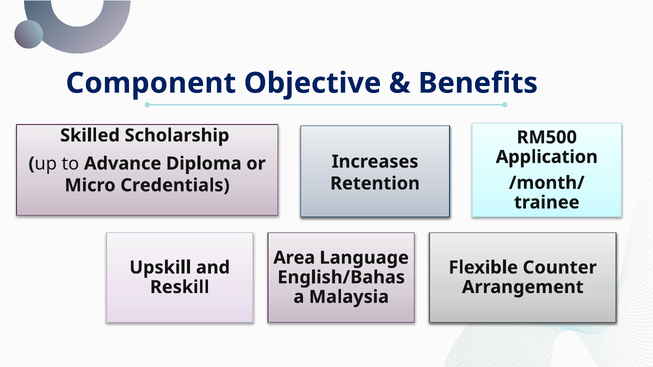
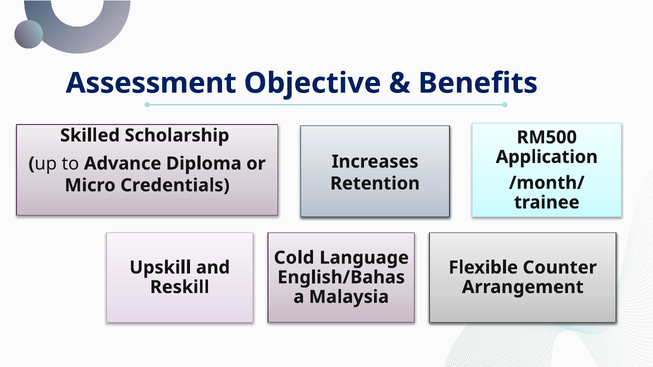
Component: Component -> Assessment (151, 83)
Area: Area -> Cold (294, 258)
